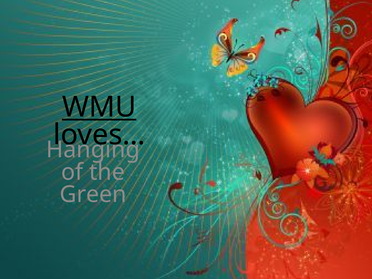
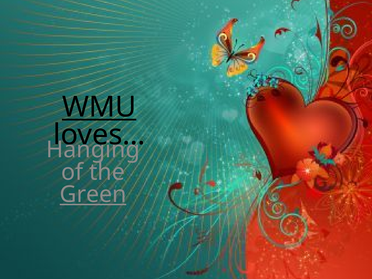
Green underline: none -> present (93, 194)
